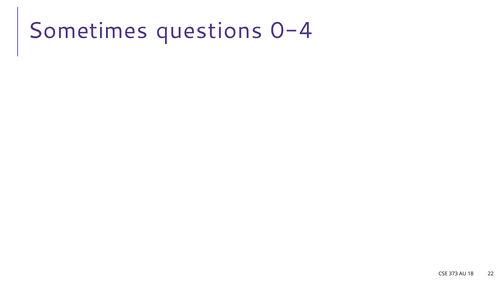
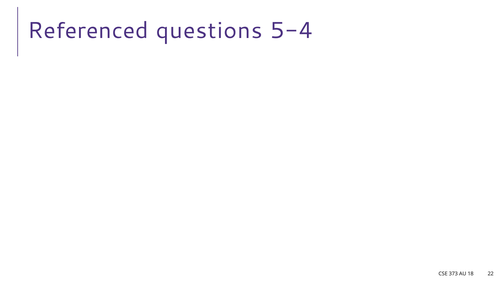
Sometimes: Sometimes -> Referenced (88, 31)
0-4: 0-4 -> 5-4 (292, 31)
